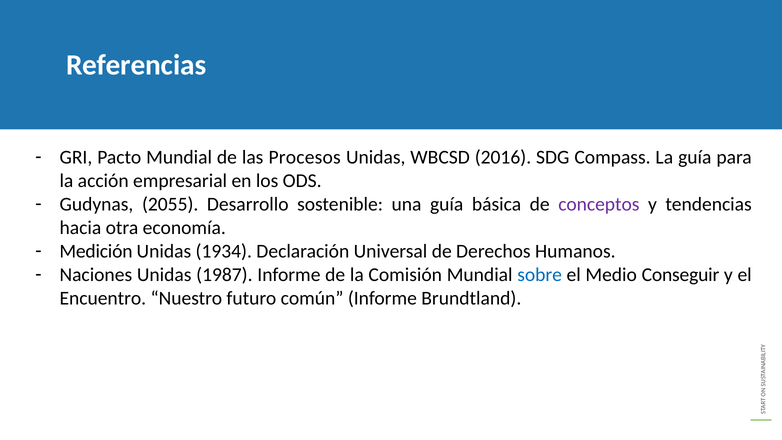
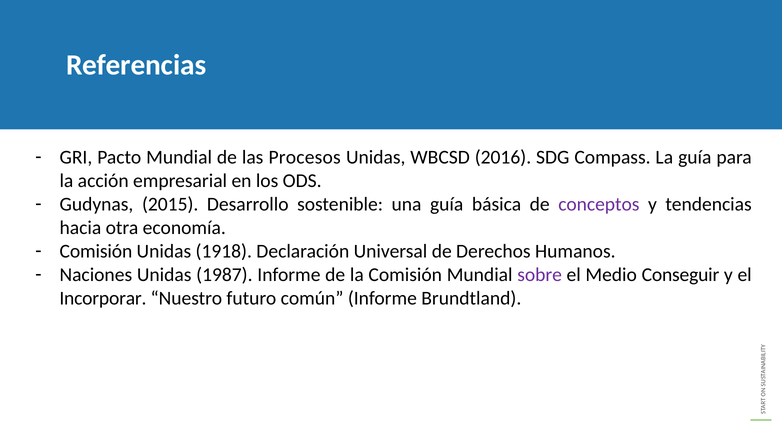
2055: 2055 -> 2015 (170, 204)
Medición: Medición -> Comisión (96, 251)
1934: 1934 -> 1918 (224, 251)
sobre colour: blue -> purple (540, 275)
Encuentro: Encuentro -> Incorporar (103, 298)
